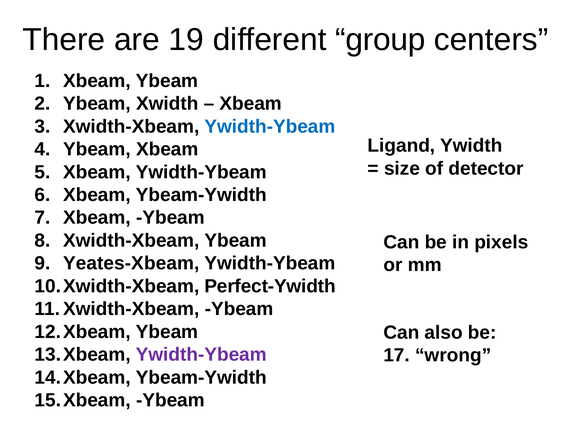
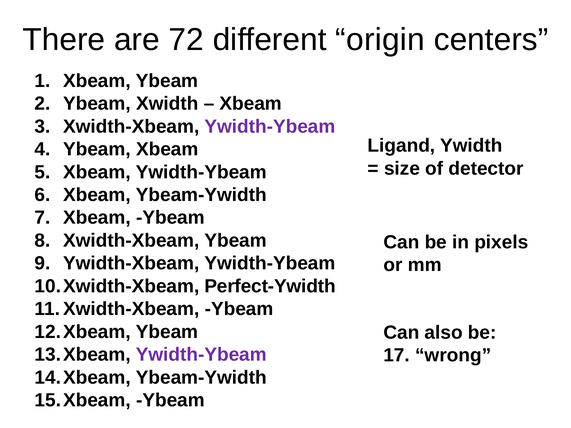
19: 19 -> 72 (186, 40)
group: group -> origin (380, 40)
Ywidth-Ybeam colour: blue -> purple (270, 126)
Yeates-Xbeam: Yeates-Xbeam -> Ywidth-Xbeam (131, 264)
